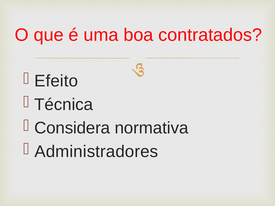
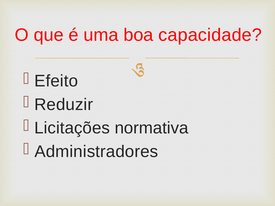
contratados: contratados -> capacidade (210, 35)
Técnica: Técnica -> Reduzir (64, 105)
Considera: Considera -> Licitações (72, 128)
